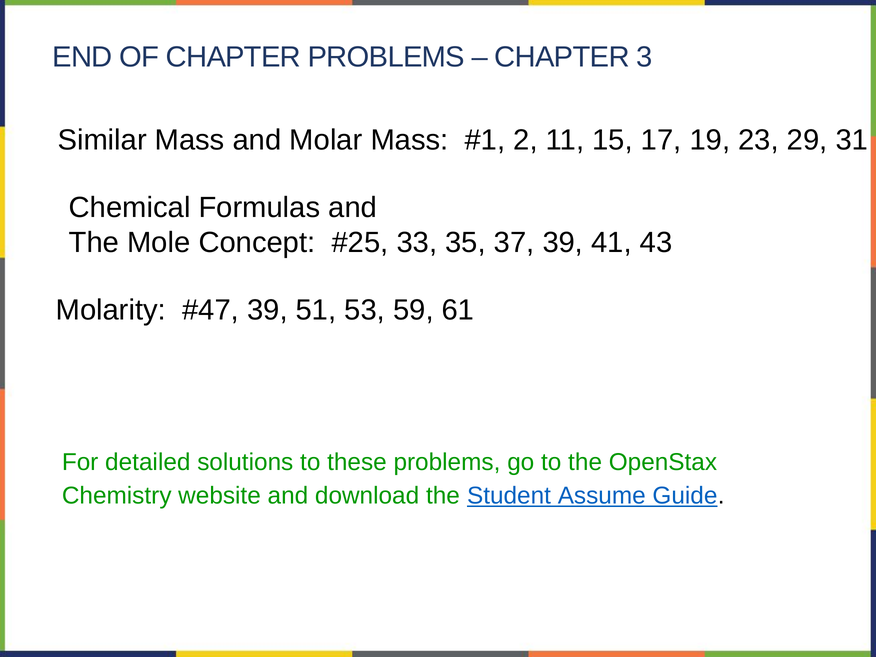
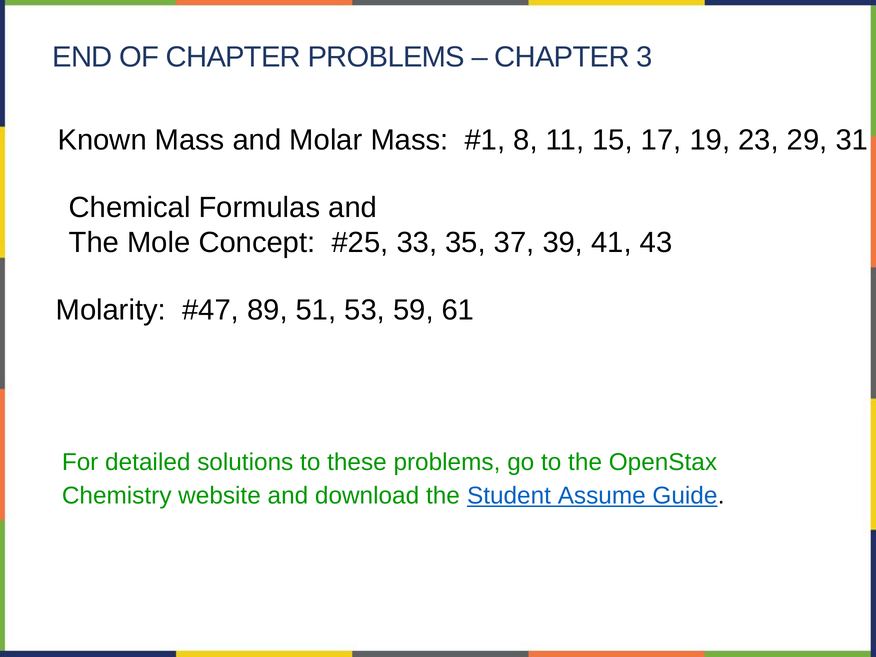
Similar: Similar -> Known (102, 140)
2: 2 -> 8 (525, 140)
39: 39 -> 89 (267, 310)
